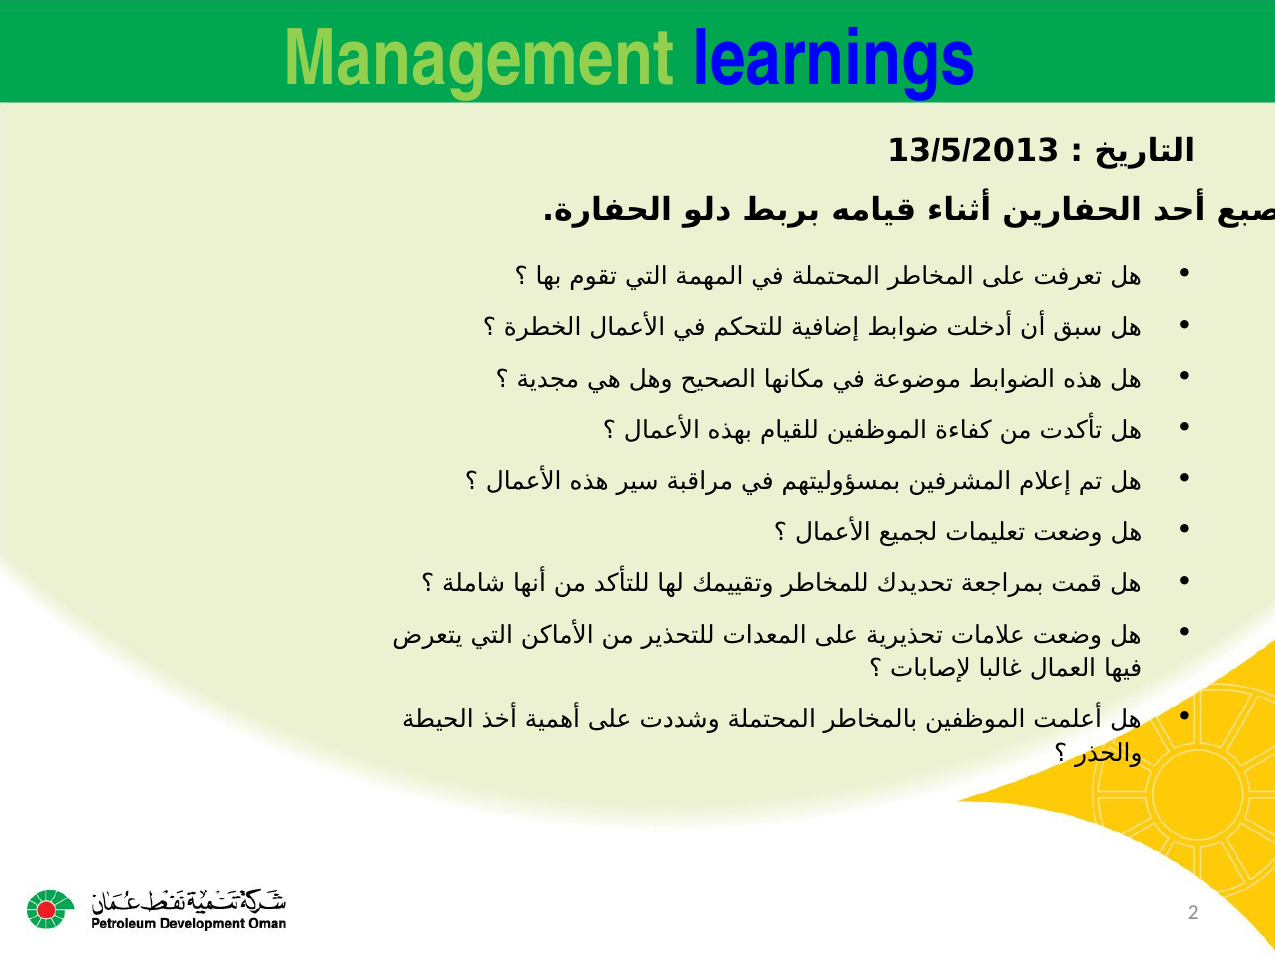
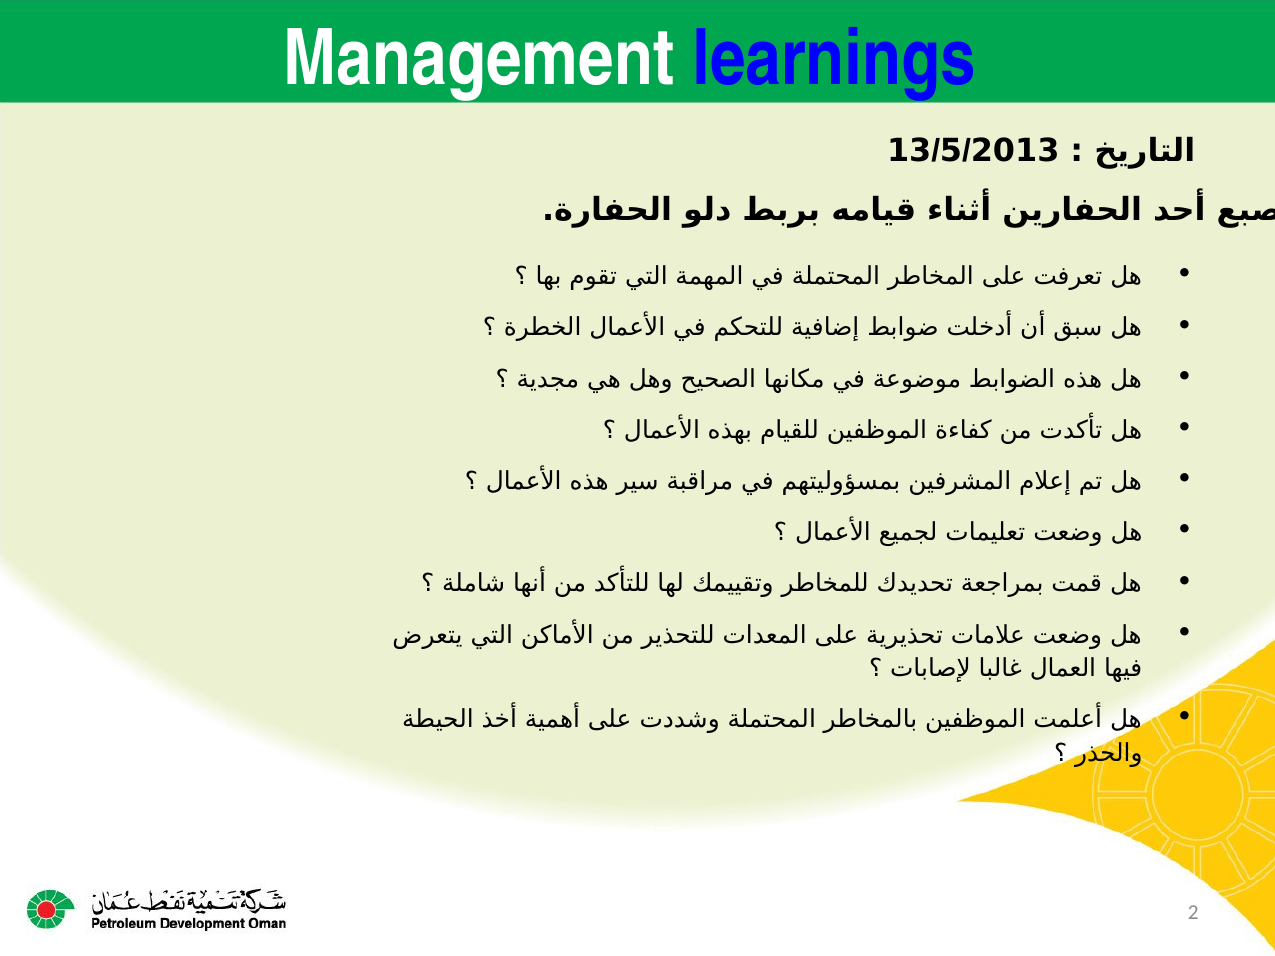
Management colour: light green -> white (479, 58)
